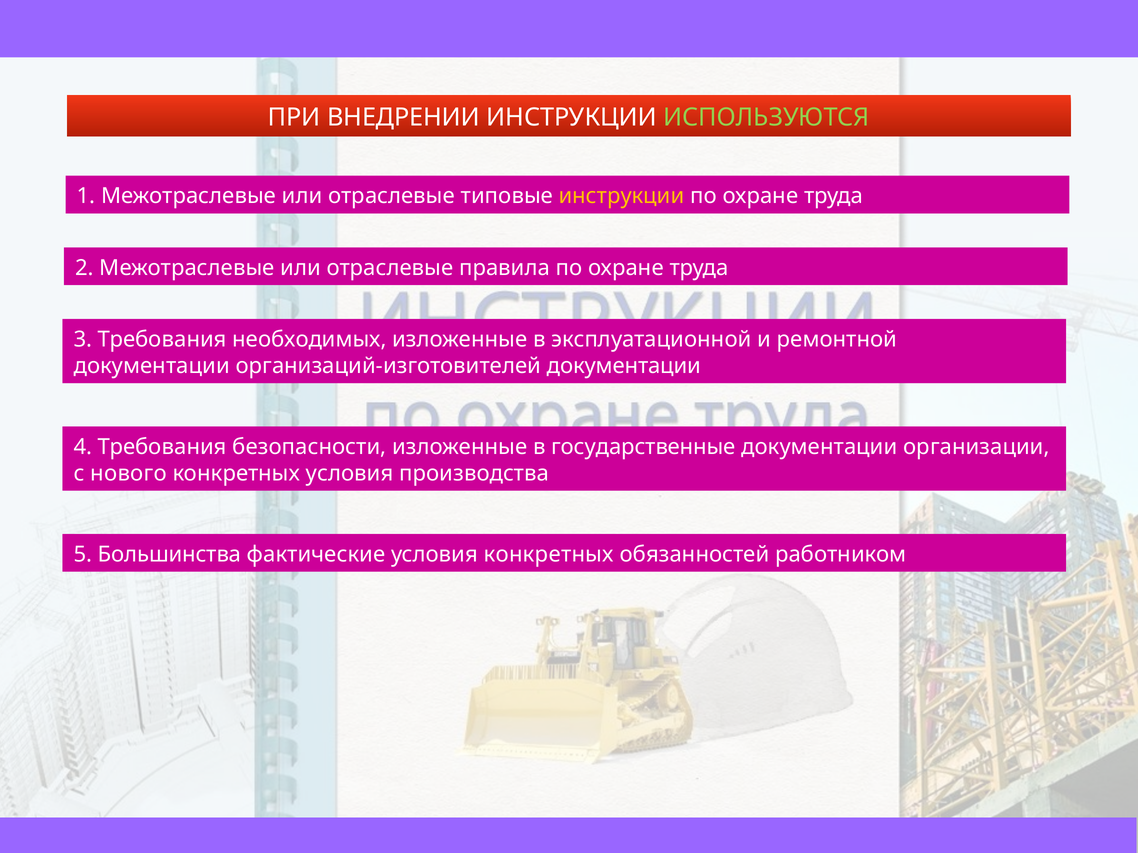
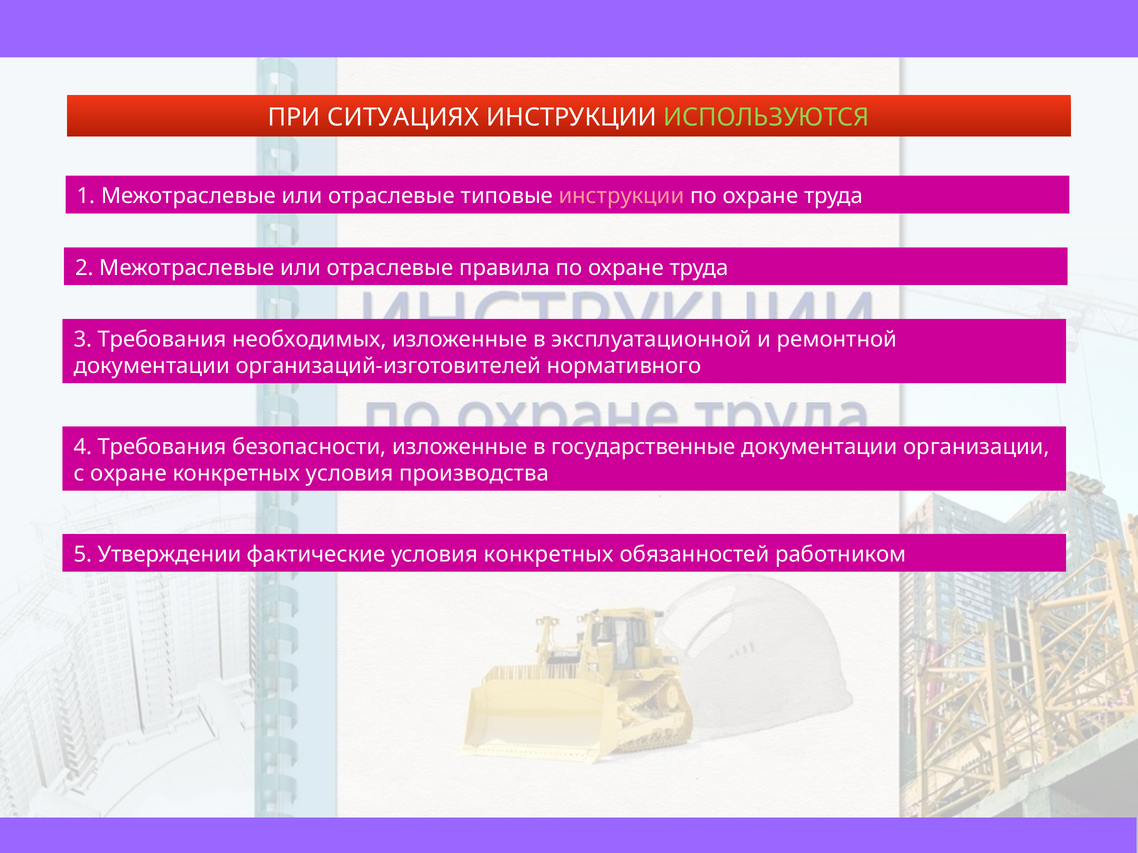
ВНЕДРЕНИИ: ВНЕДРЕНИИ -> СИТУАЦИЯХ (403, 118)
инструкции colour: yellow -> pink (622, 196)
организаций-изготовителей документации: документации -> нормативного (624, 366)
с нового: нового -> охране (129, 474)
Большинства: Большинства -> Утверждении (170, 555)
